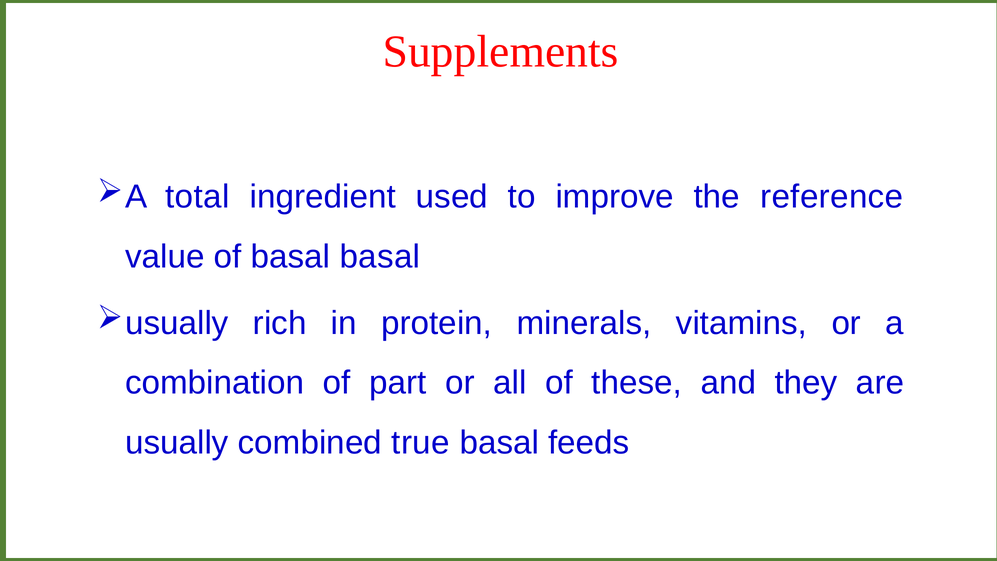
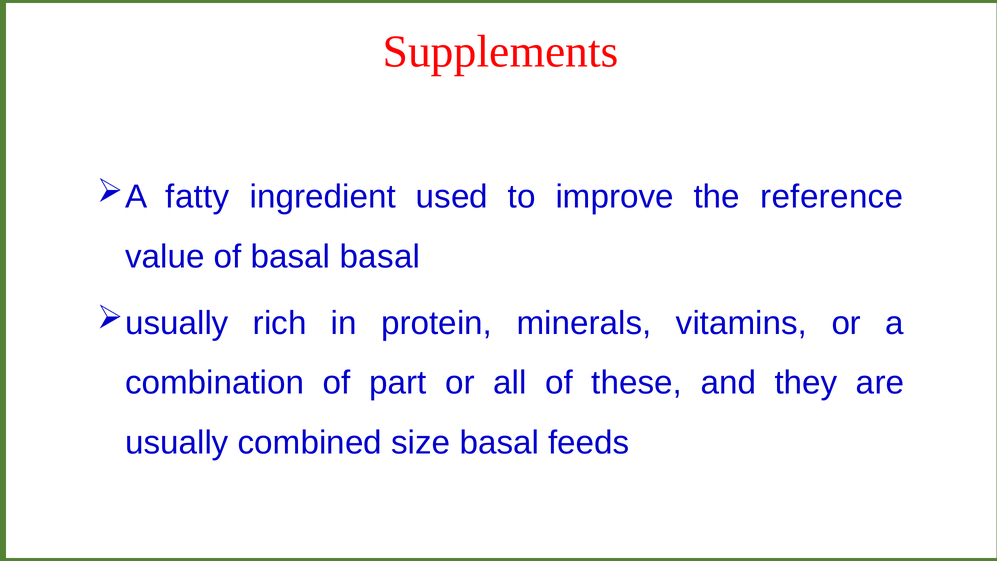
total: total -> fatty (197, 197)
true: true -> size (421, 443)
